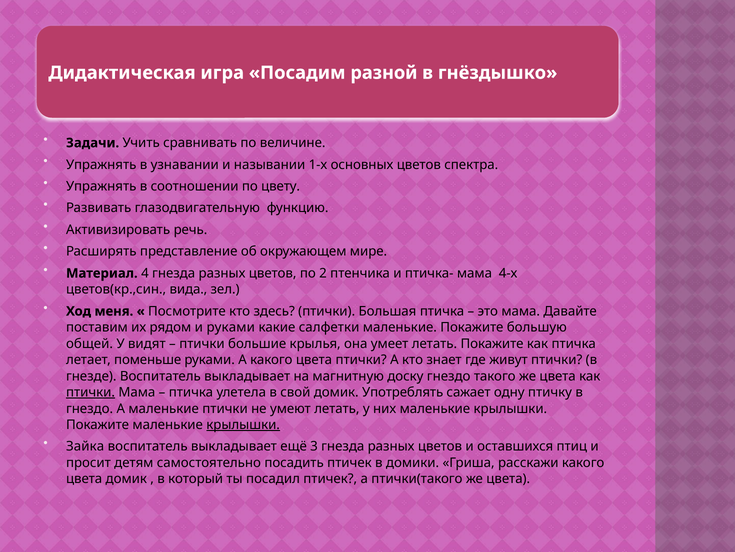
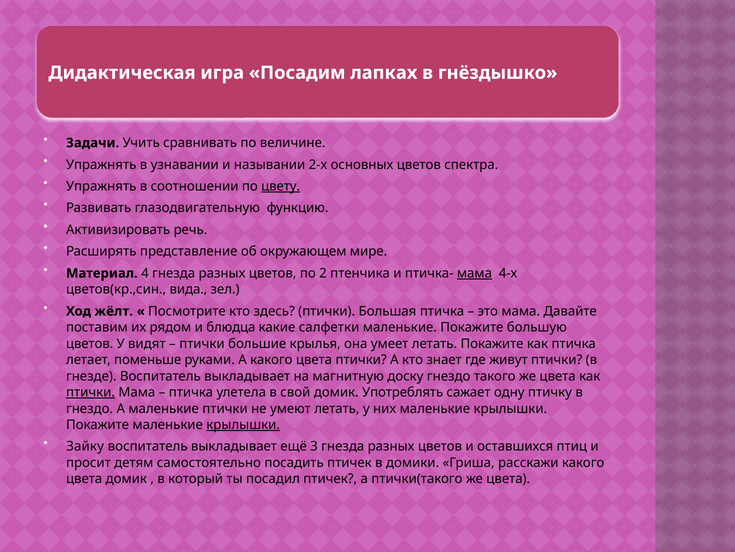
разной: разной -> лапках (384, 73)
1-х: 1-х -> 2-х (318, 164)
цвету underline: none -> present (281, 186)
мама underline: none -> present (474, 273)
меня: меня -> жёлт (114, 311)
и руками: руками -> блюдца (231, 327)
общей: общей -> цветов (90, 343)
Зайка: Зайка -> Зайку (85, 446)
